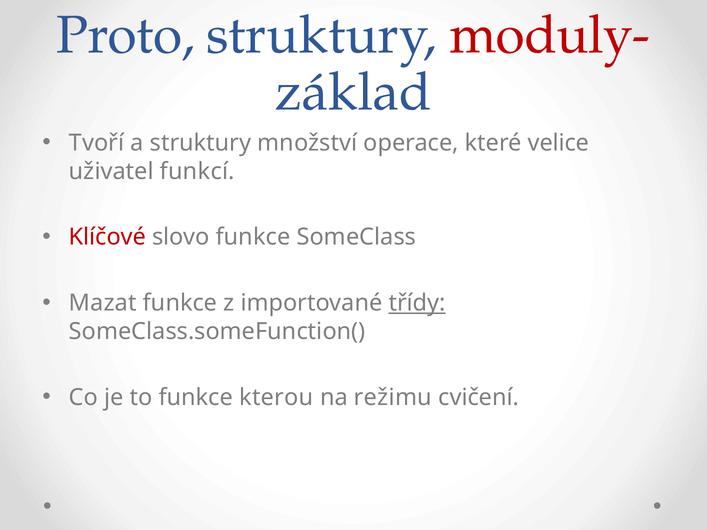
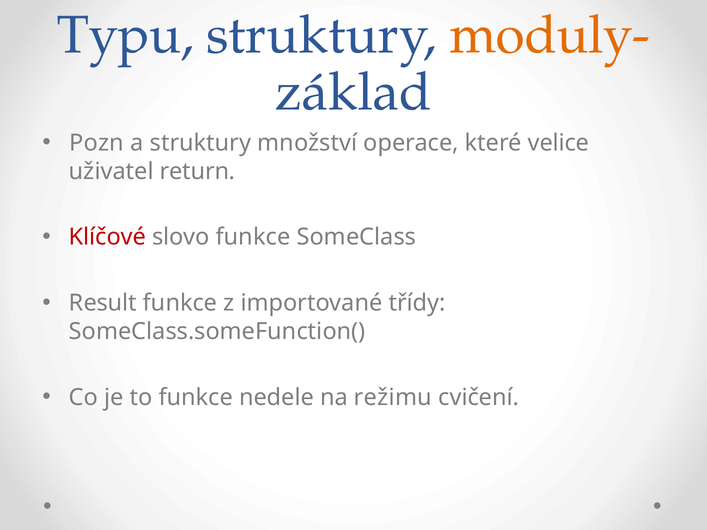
Proto: Proto -> Typu (125, 35)
moduly- colour: red -> orange (550, 35)
Tvoří: Tvoří -> Pozn (97, 143)
funkcí: funkcí -> return (198, 171)
Mazat: Mazat -> Result (103, 303)
třídy underline: present -> none (417, 303)
kterou: kterou -> nedele (277, 398)
